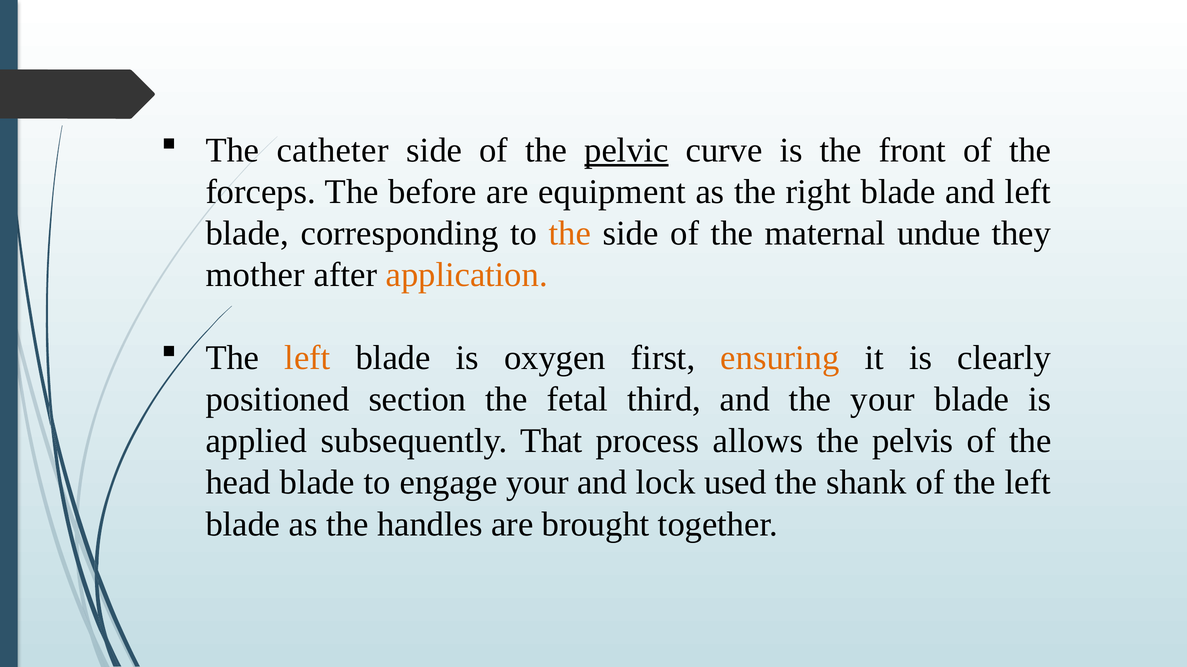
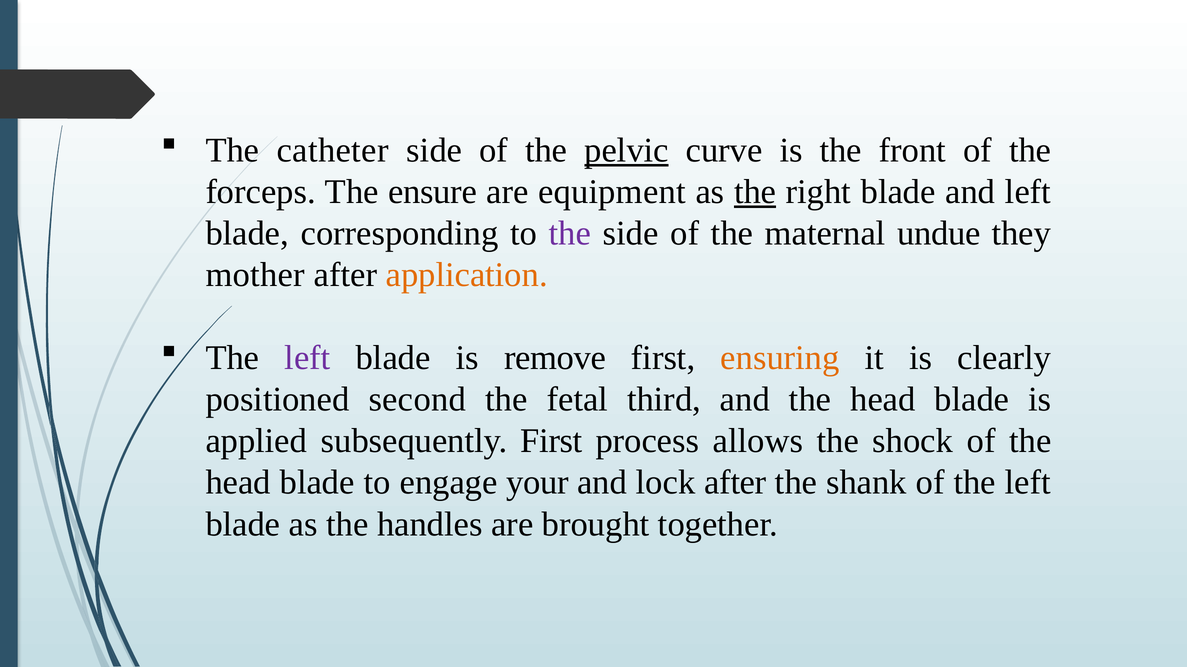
before: before -> ensure (433, 192)
the underline: none -> present (755, 192)
the colour: orange -> purple (570, 234)
left colour: orange -> purple (307, 358)
oxygen: oxygen -> remove (555, 358)
section: section -> second (417, 400)
and the your: your -> head (883, 400)
subsequently That: That -> First (551, 442)
pelvis: pelvis -> shock (913, 442)
lock used: used -> after (735, 483)
